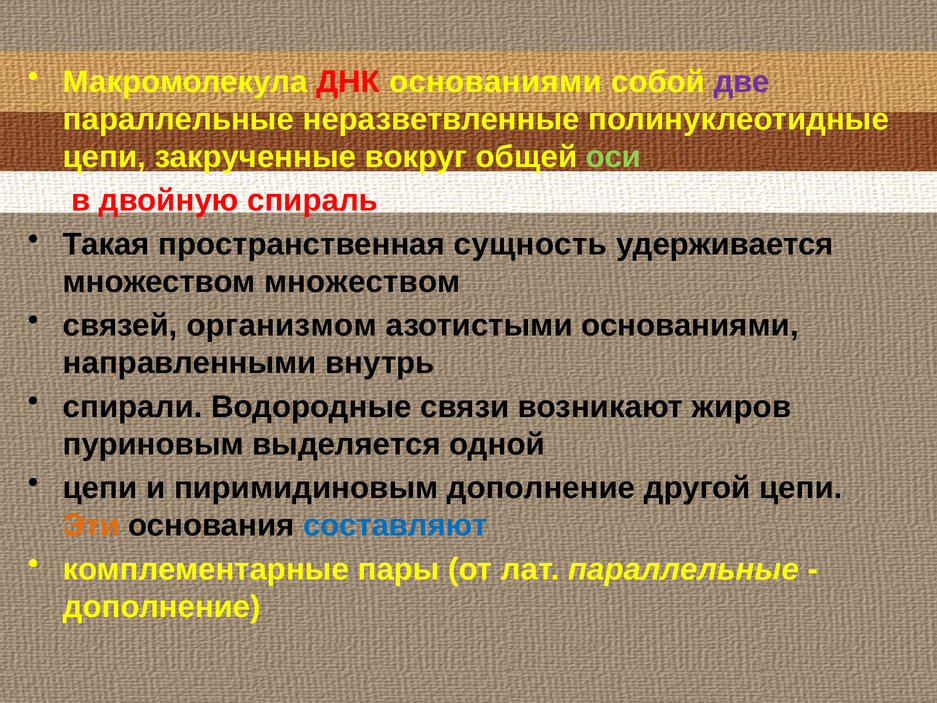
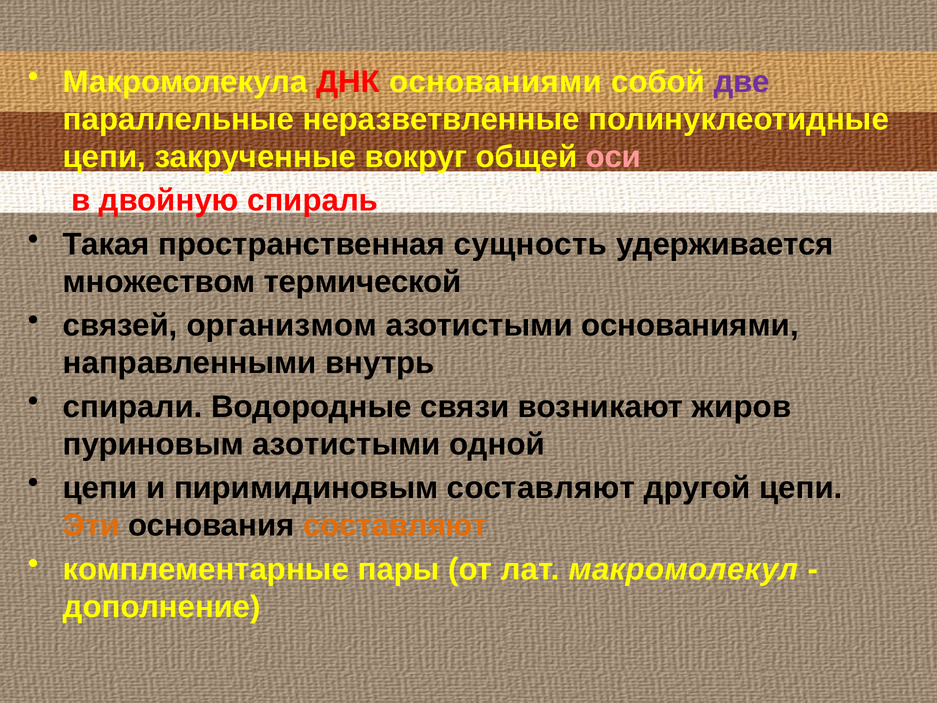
оси colour: light green -> pink (613, 157)
множеством множеством: множеством -> термической (363, 282)
пуриновым выделяется: выделяется -> азотистыми (346, 444)
пиримидиновым дополнение: дополнение -> составляют (541, 488)
составляют colour: blue -> orange (395, 525)
лат параллельные: параллельные -> макромолекул (683, 569)
